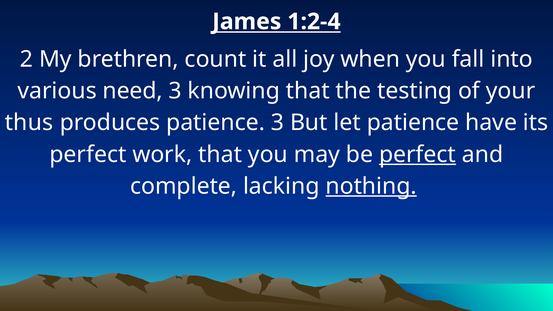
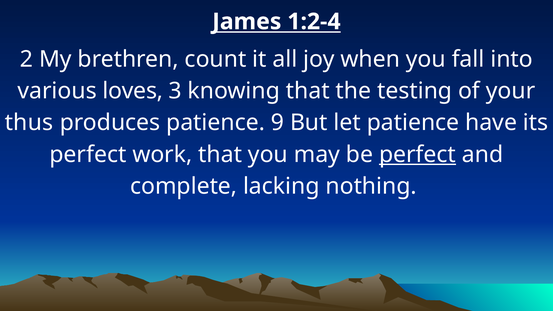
need: need -> loves (133, 91)
patience 3: 3 -> 9 (278, 123)
nothing underline: present -> none (371, 186)
